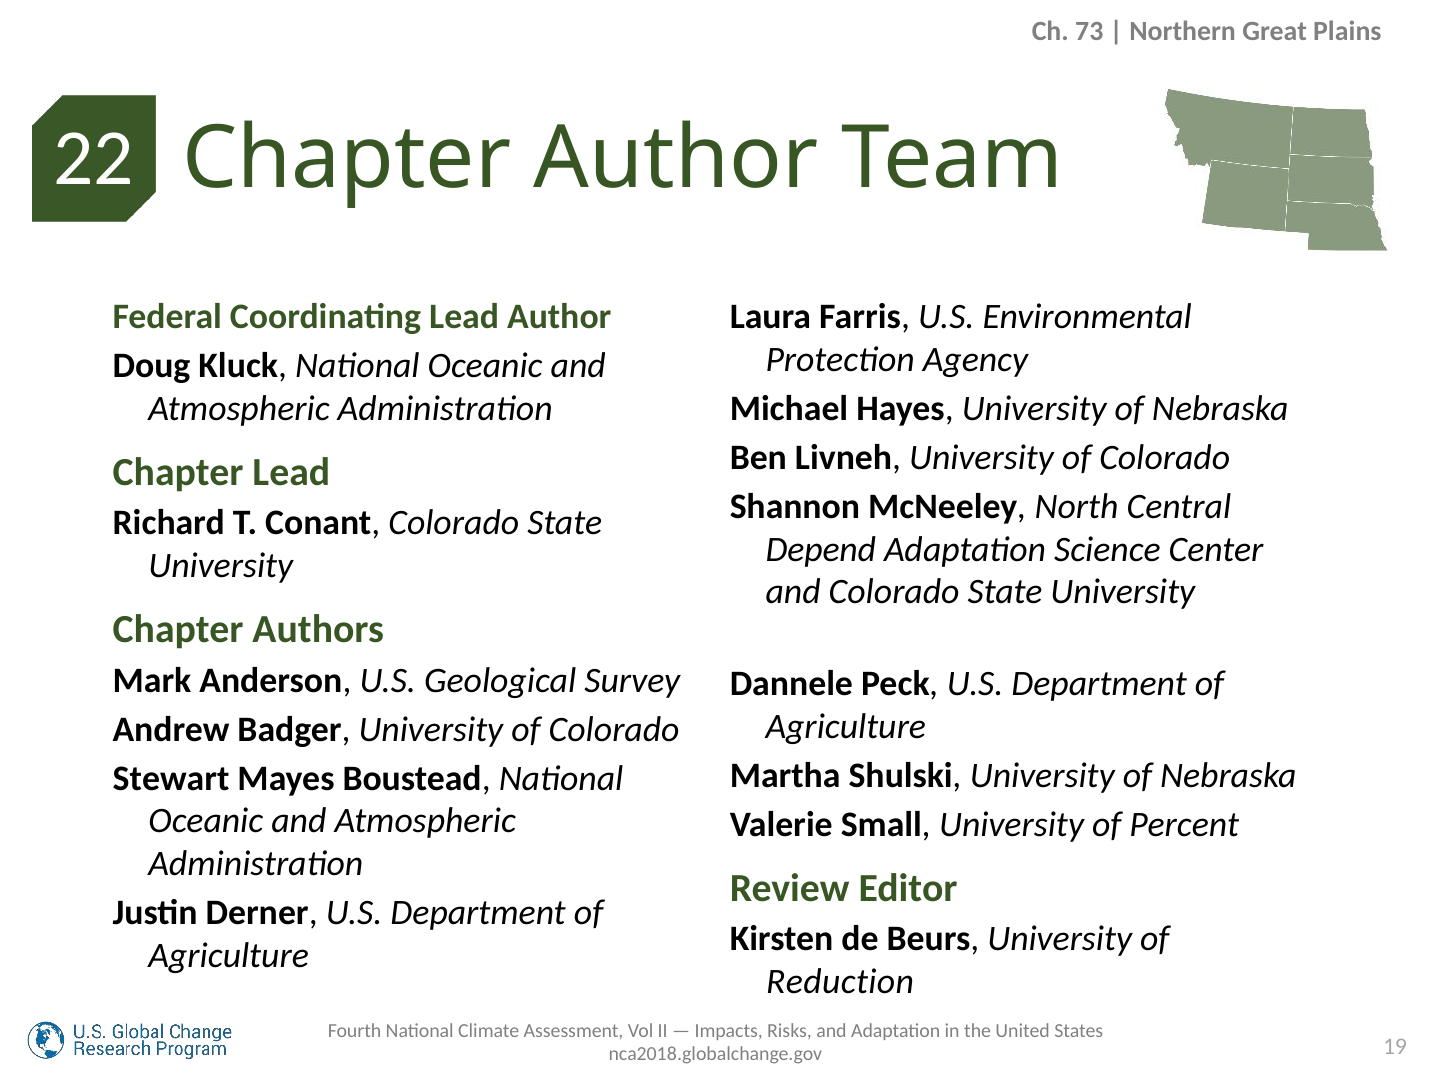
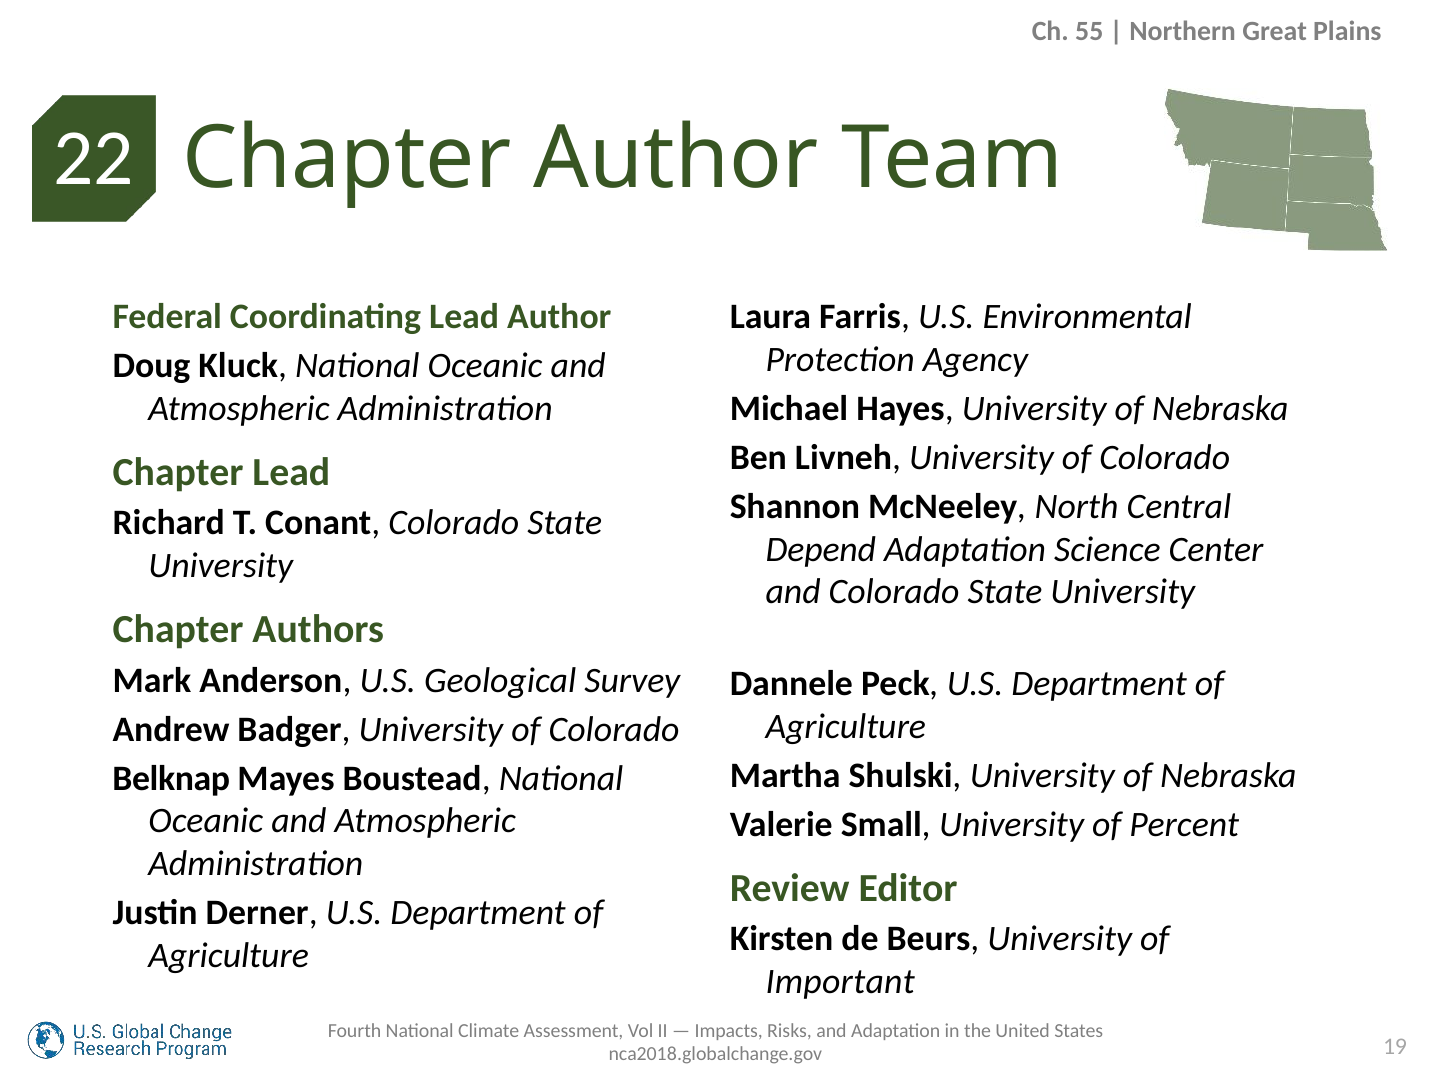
73: 73 -> 55 (1089, 32)
Stewart: Stewart -> Belknap (171, 778)
Reduction: Reduction -> Important (840, 982)
